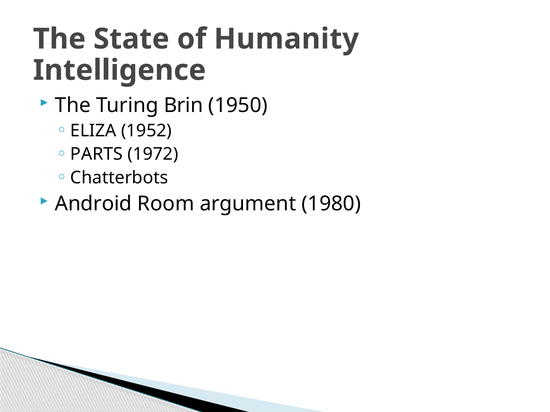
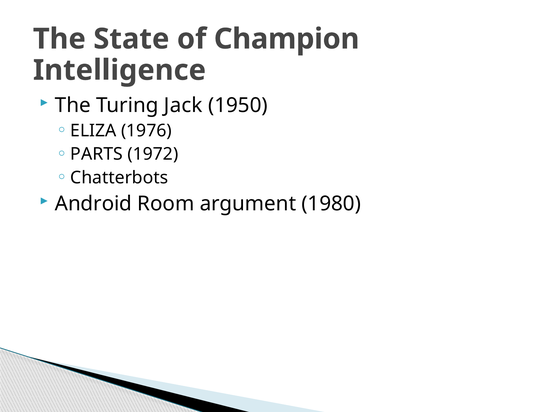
Humanity: Humanity -> Champion (287, 39)
Brin: Brin -> Jack (183, 106)
1952: 1952 -> 1976 (146, 131)
